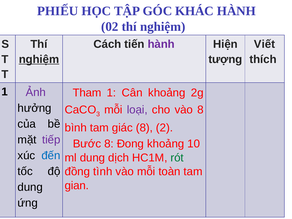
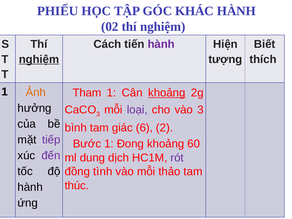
Viết: Viết -> Biết (265, 44)
Ảnh colour: purple -> orange (36, 92)
khoảng underline: none -> present (167, 93)
vào 8: 8 -> 3 (200, 110)
giác 8: 8 -> 6 (144, 128)
Bước 8: 8 -> 1 (109, 144)
10: 10 -> 60 (194, 144)
đến colour: blue -> purple (51, 156)
rót colour: green -> purple (177, 158)
toàn: toàn -> thảo (169, 172)
gian: gian -> thúc (77, 186)
dung: dung -> hành (30, 187)
